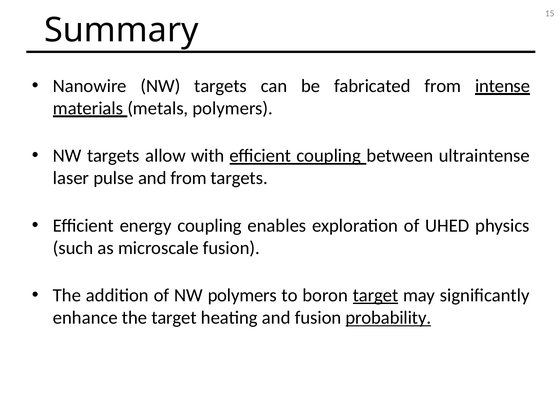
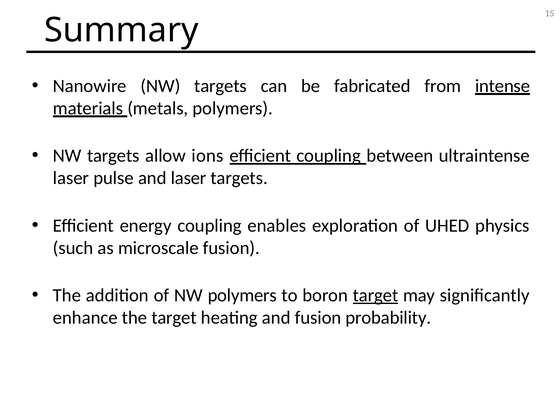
with: with -> ions (207, 156)
and from: from -> laser (189, 178)
probability underline: present -> none (388, 318)
